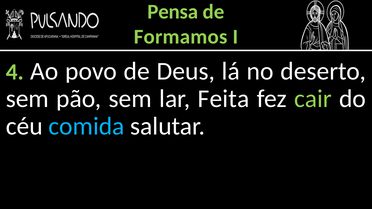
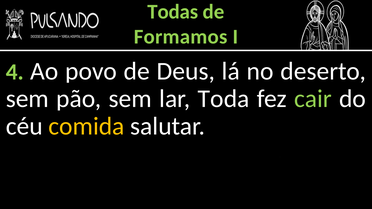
Pensa: Pensa -> Todas (173, 12)
Feita: Feita -> Toda (224, 99)
comida colour: light blue -> yellow (86, 126)
